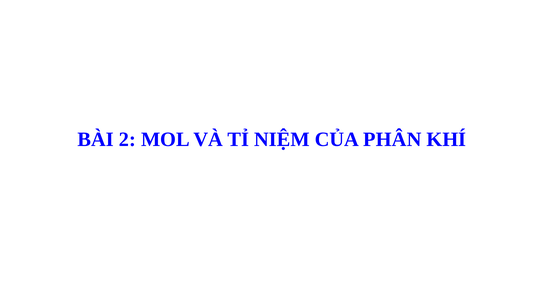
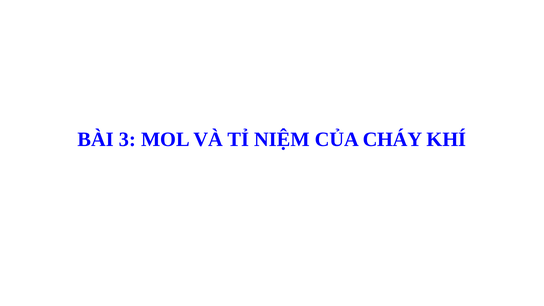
2: 2 -> 3 (127, 139)
PHÂN: PHÂN -> CHÁY (392, 139)
